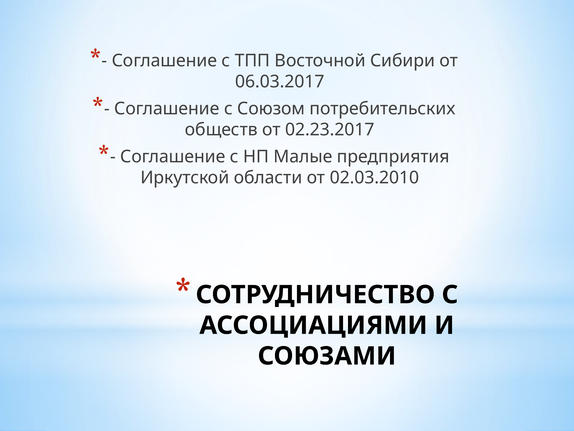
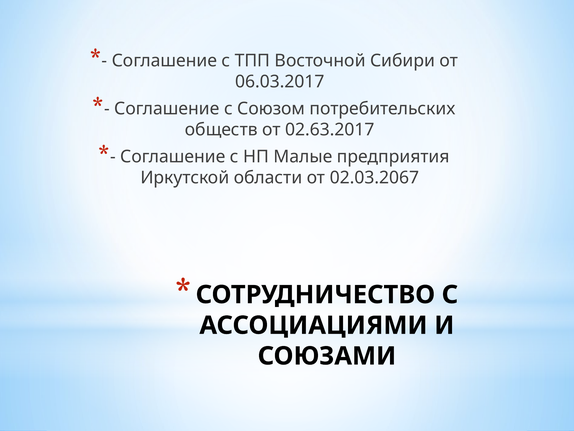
02.23.2017: 02.23.2017 -> 02.63.2017 (330, 130)
02.03.2010: 02.03.2010 -> 02.03.2067 (374, 178)
